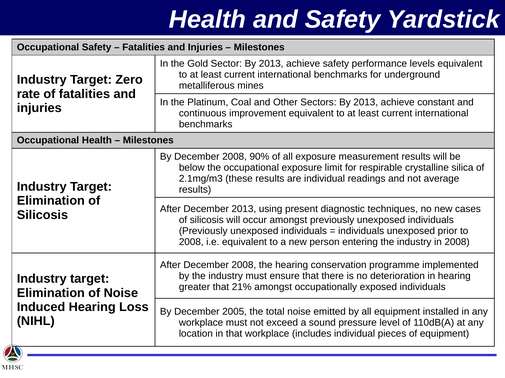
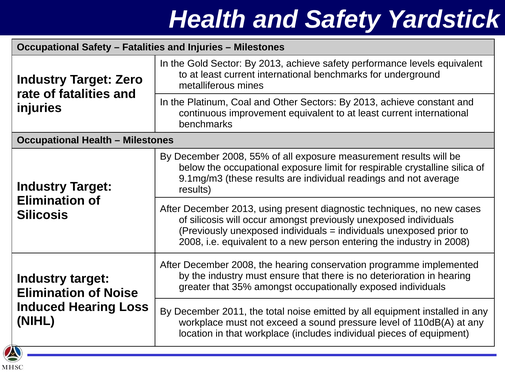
90%: 90% -> 55% (259, 157)
2.1mg/m3: 2.1mg/m3 -> 9.1mg/m3 (201, 179)
21%: 21% -> 35% (242, 287)
2005: 2005 -> 2011 (235, 312)
